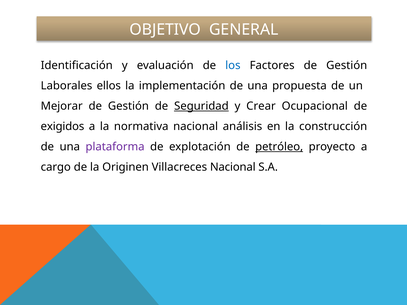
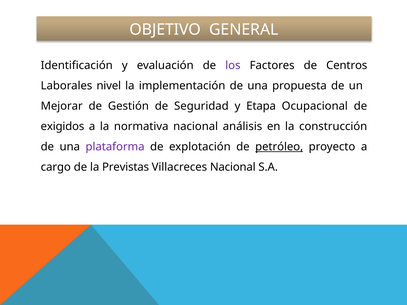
los colour: blue -> purple (233, 65)
Factores de Gestión: Gestión -> Centros (347, 65)
ellos: ellos -> nivel (109, 86)
Seguridad underline: present -> none (201, 106)
Crear: Crear -> Etapa (261, 106)
Originen: Originen -> Previstas (126, 167)
